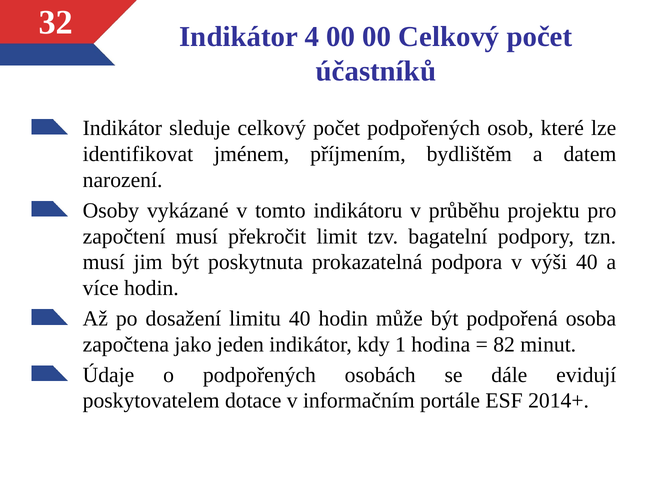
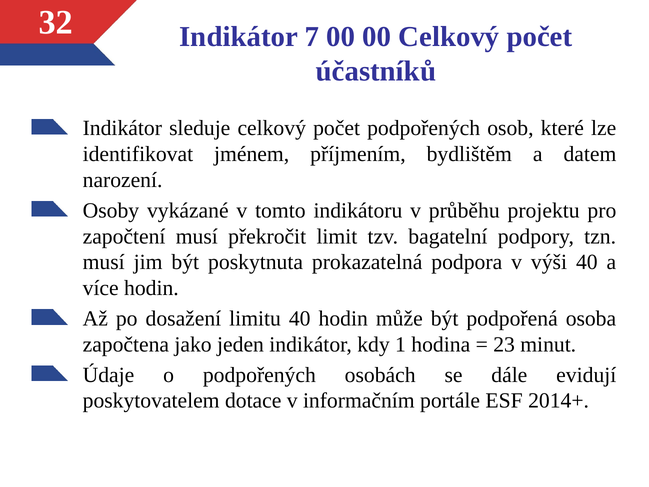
4: 4 -> 7 (312, 37)
82: 82 -> 23 (504, 344)
